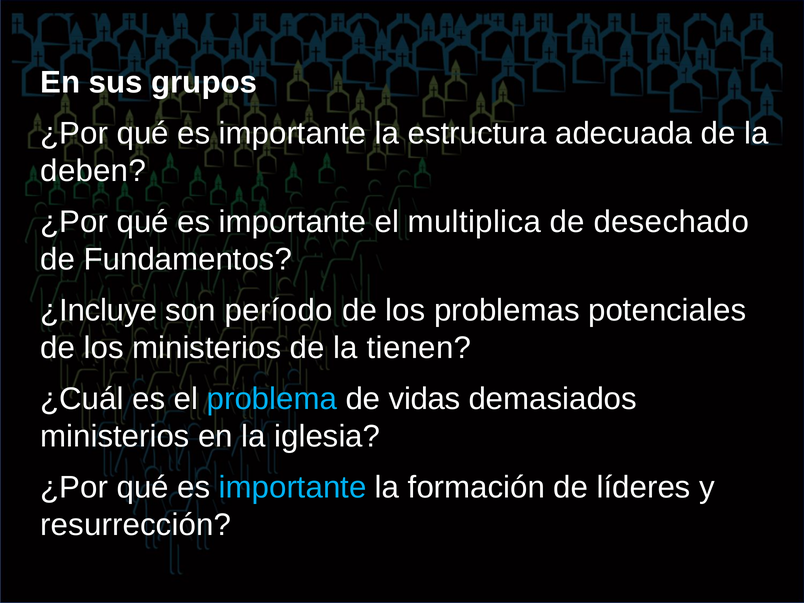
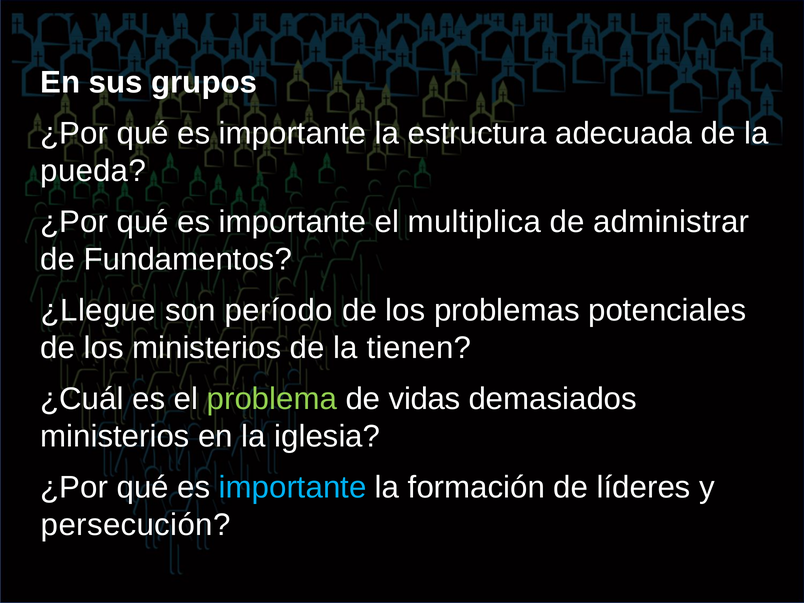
deben: deben -> pueda (93, 171)
desechado: desechado -> administrar (671, 222)
¿Incluye: ¿Incluye -> ¿Llegue (98, 310)
problema colour: light blue -> light green (272, 399)
resurrección: resurrección -> persecución (136, 525)
